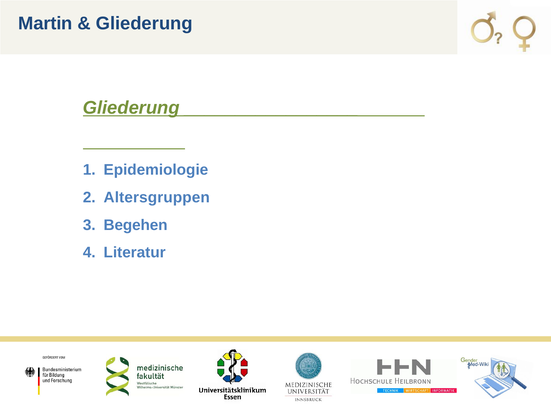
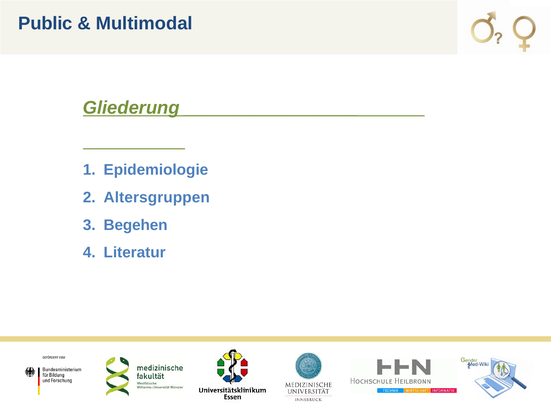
Martin: Martin -> Public (45, 24)
Gliederung: Gliederung -> Multimodal (144, 24)
